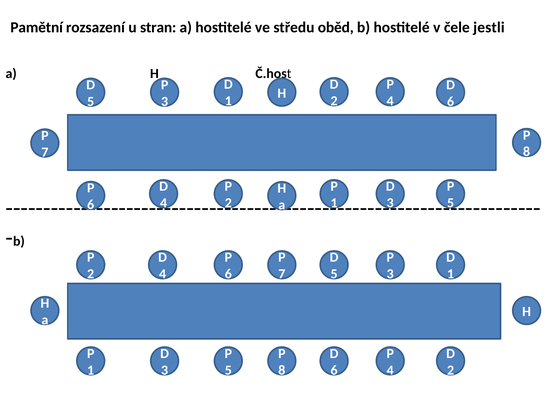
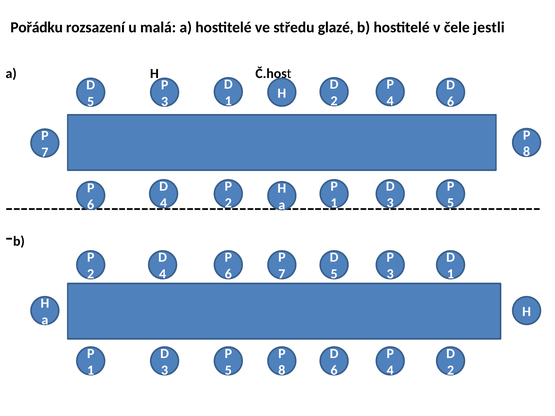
Pamětní: Pamětní -> Pořádku (37, 28)
stran: stran -> malá (158, 28)
oběd: oběd -> glazé (336, 28)
